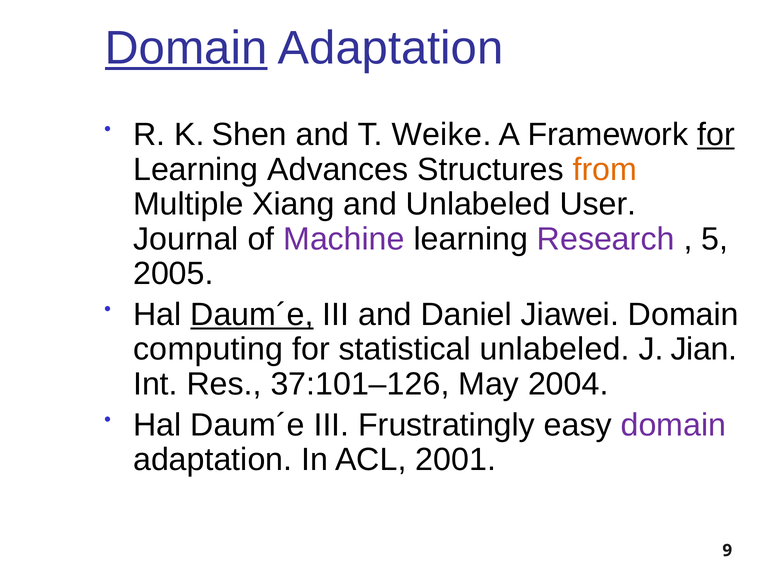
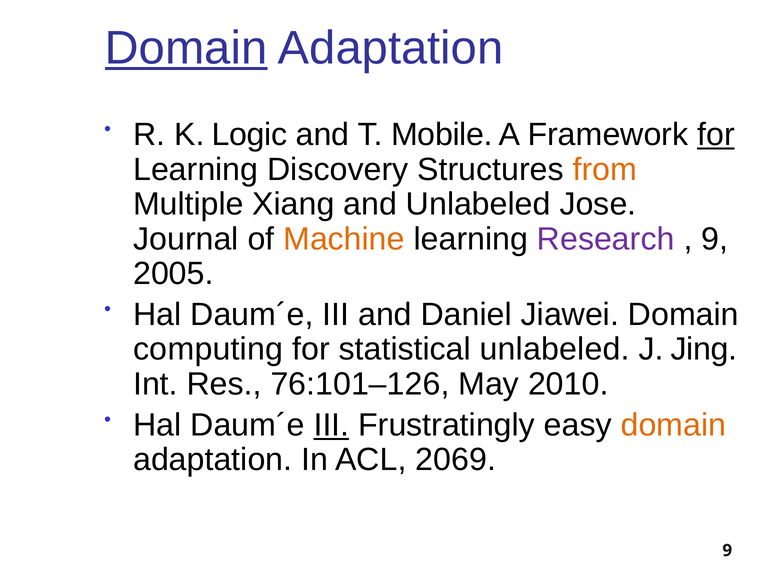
Shen: Shen -> Logic (249, 135)
Weike: Weike -> Mobile (442, 135)
Advances: Advances -> Discovery (338, 170)
User: User -> Jose (598, 204)
Machine colour: purple -> orange (344, 239)
5: 5 -> 9 (715, 239)
Daum´e underline: present -> none (252, 315)
Jian: Jian -> Jing (704, 349)
37:101–126: 37:101–126 -> 76:101–126 (360, 384)
2004: 2004 -> 2010 (568, 384)
III underline: none -> present (331, 425)
domain colour: purple -> orange (673, 425)
2001: 2001 -> 2069 (456, 460)
